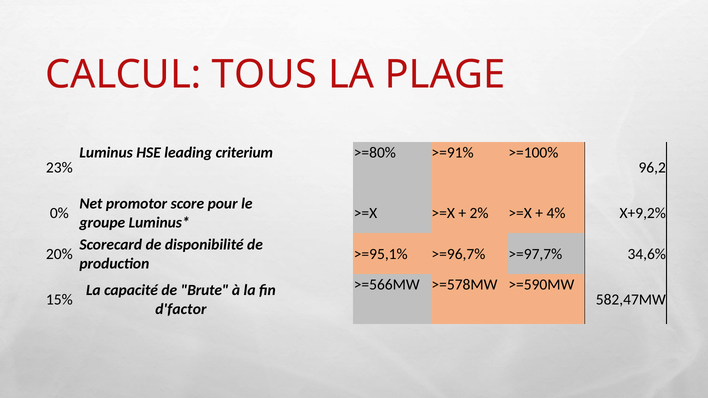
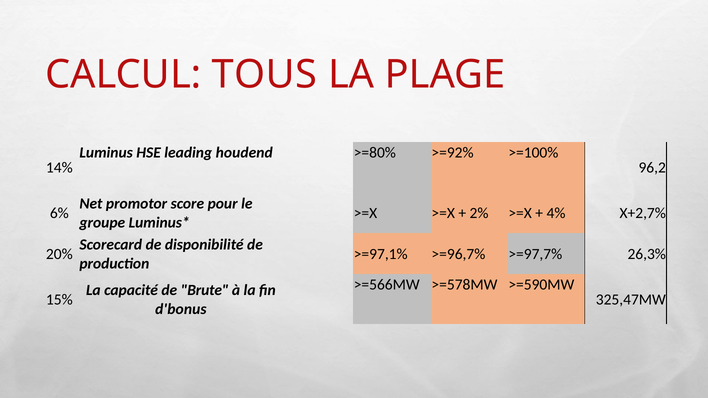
criterium: criterium -> houdend (244, 152)
>=91%: >=91% -> >=92% (453, 152)
23%: 23% -> 14% (59, 168)
0%: 0% -> 6% (59, 213)
X+9,2%: X+9,2% -> X+2,7% (643, 213)
>=95,1%: >=95,1% -> >=97,1% (381, 254)
34,6%: 34,6% -> 26,3% (647, 254)
582,47MW: 582,47MW -> 325,47MW (631, 300)
d'factor: d'factor -> d'bonus (181, 309)
